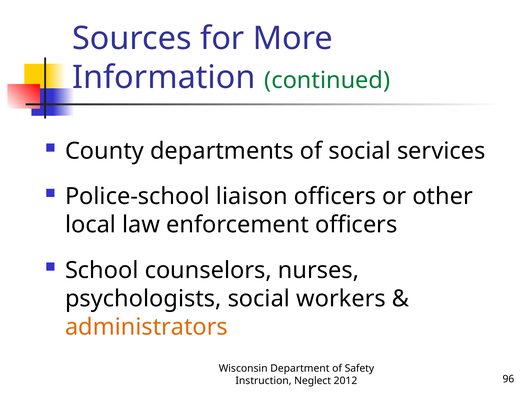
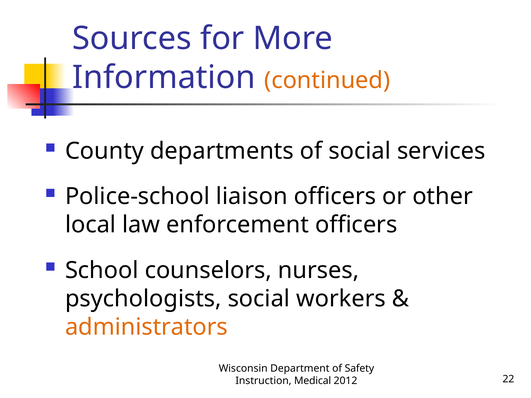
continued colour: green -> orange (327, 80)
Neglect: Neglect -> Medical (313, 381)
96: 96 -> 22 (508, 379)
